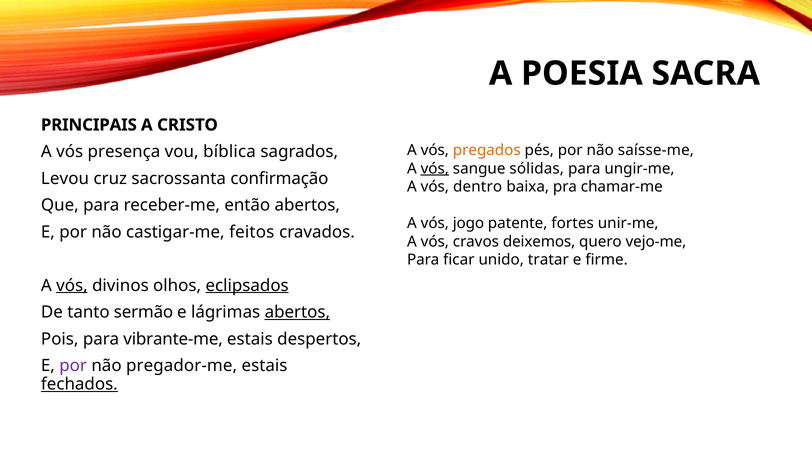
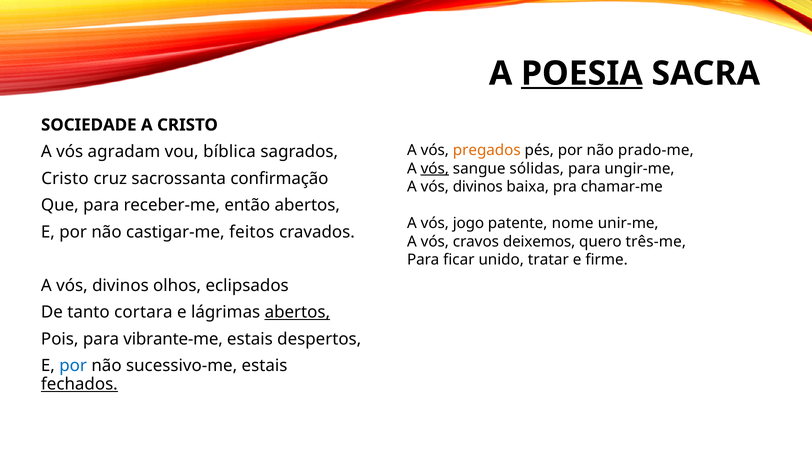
POESIA underline: none -> present (582, 73)
PRINCIPAIS: PRINCIPAIS -> SOCIEDADE (89, 125)
saísse-me: saísse-me -> prado-me (656, 150)
presença: presença -> agradam (124, 152)
Levou: Levou -> Cristo (65, 178)
dentro: dentro -> divinos (478, 187)
fortes: fortes -> nome (573, 223)
vejo-me: vejo-me -> três-me (656, 242)
vós underline: present -> none (72, 285)
eclipsados underline: present -> none (247, 285)
sermão: sermão -> cortara (143, 312)
por colour: purple -> blue (73, 365)
pregador-me: pregador-me -> sucessivo-me (182, 365)
